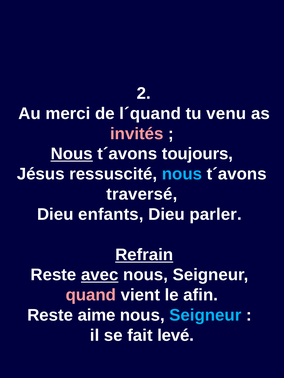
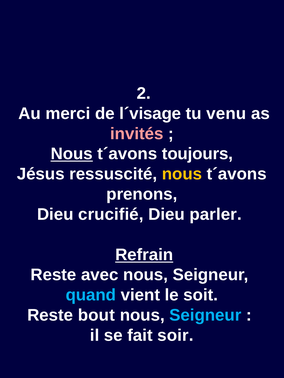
l´quand: l´quand -> l´visage (150, 114)
nous colour: light blue -> yellow (182, 174)
traversé: traversé -> prenons (142, 195)
enfants: enfants -> crucifié (111, 215)
avec underline: present -> none (100, 275)
quand colour: pink -> light blue (91, 296)
afin: afin -> soit (201, 296)
aime: aime -> bout (96, 316)
levé: levé -> soir (175, 336)
